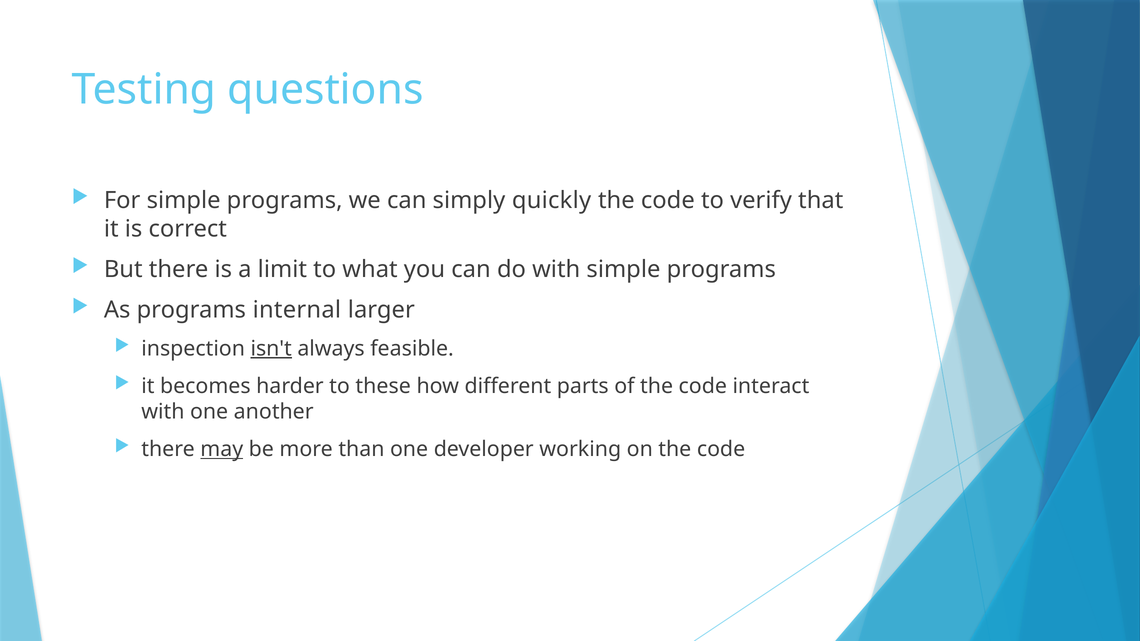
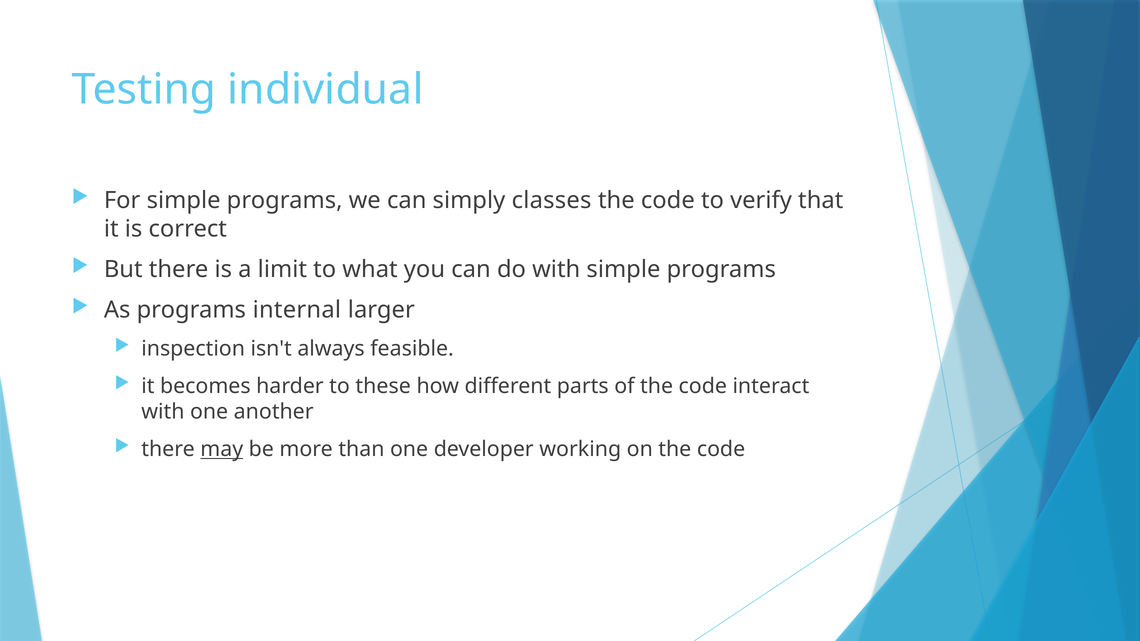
questions: questions -> individual (325, 90)
quickly: quickly -> classes (552, 201)
isn't underline: present -> none (271, 349)
